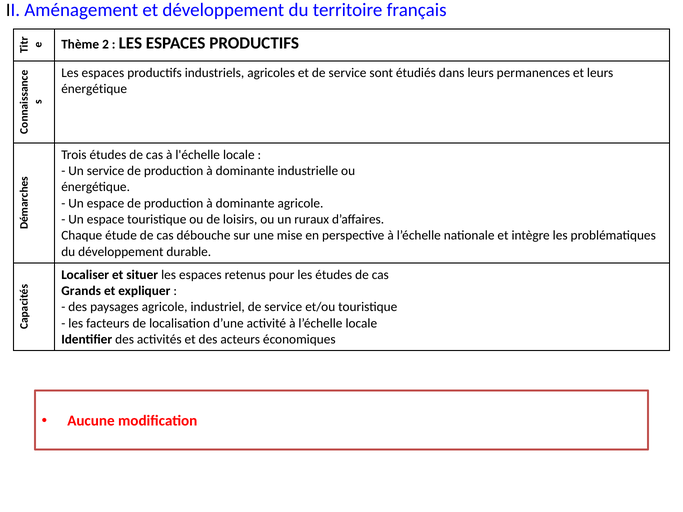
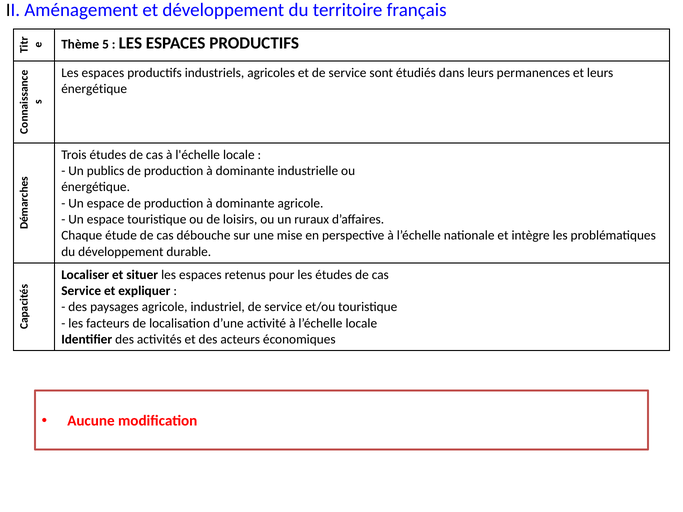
2: 2 -> 5 (106, 44)
Un service: service -> publics (106, 171)
Grands: Grands -> Service (81, 291)
